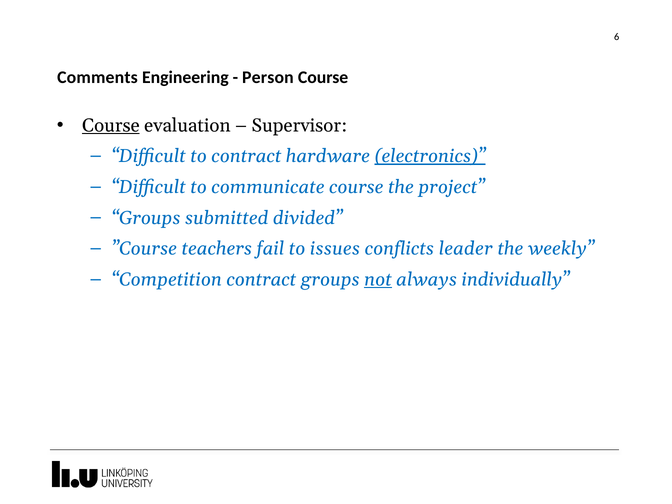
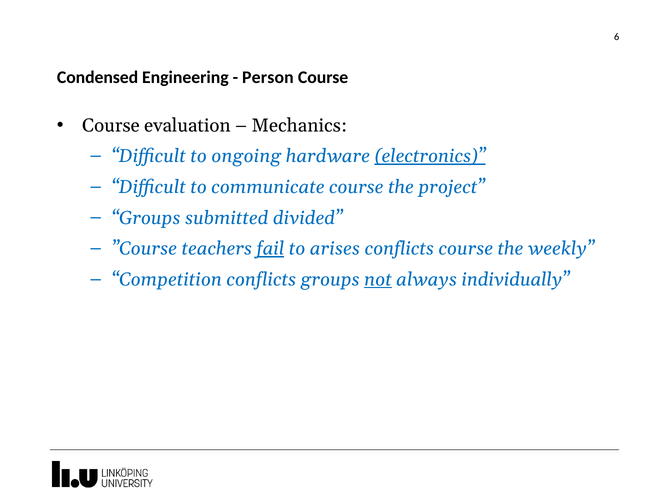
Comments: Comments -> Condensed (98, 78)
Course underline: present -> none (111, 125)
Supervisor: Supervisor -> Mechanics (299, 125)
to contract: contract -> ongoing (246, 156)
fail underline: none -> present (270, 249)
issues: issues -> arises (335, 249)
conflicts leader: leader -> course (466, 249)
Competition contract: contract -> conflicts (261, 280)
